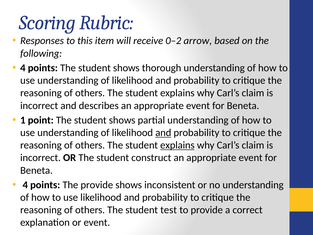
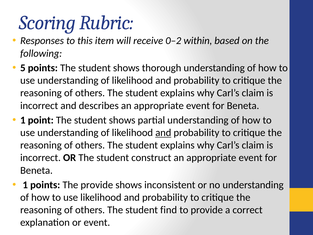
arrow: arrow -> within (198, 41)
4: 4 -> 5 (23, 68)
explains underline: present -> none (177, 145)
4: 4 -> 1 (25, 185)
test: test -> find (169, 210)
